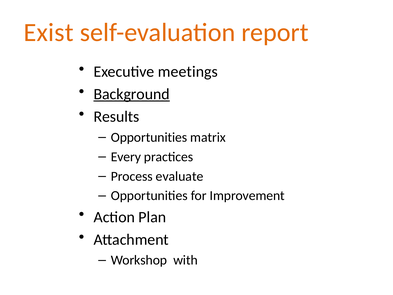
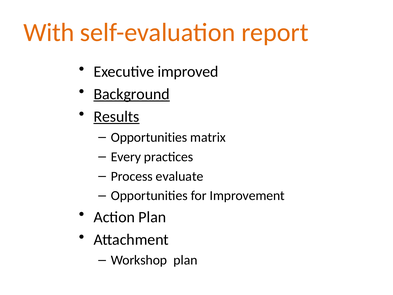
Exist: Exist -> With (49, 33)
meetings: meetings -> improved (188, 72)
Results underline: none -> present (117, 117)
Workshop with: with -> plan (185, 260)
